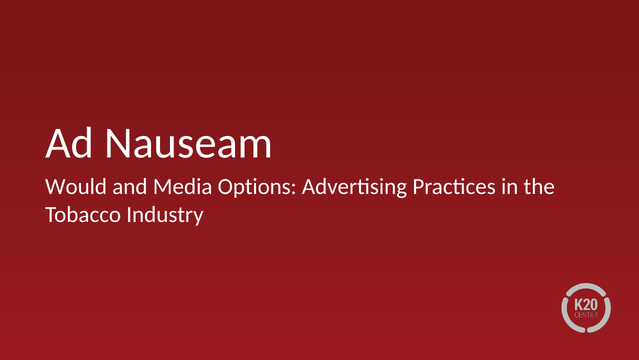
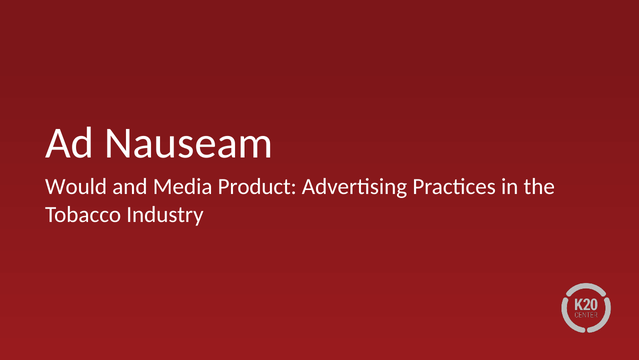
Options: Options -> Product (257, 186)
